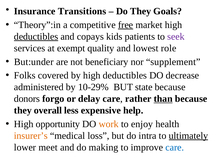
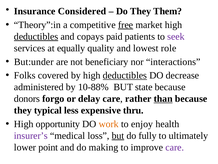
Transitions: Transitions -> Considered (82, 11)
Goals: Goals -> Them (168, 11)
kids: kids -> paid (114, 36)
exempt: exempt -> equally (71, 48)
supplement: supplement -> interactions (173, 62)
deductibles underline: none -> present (125, 75)
10-29%: 10-29% -> 10-88% (93, 87)
overall: overall -> typical (48, 110)
help: help -> thru (133, 110)
insurer’s colour: orange -> purple (31, 135)
but underline: none -> present (118, 135)
intra: intra -> fully (148, 135)
ultimately underline: present -> none (188, 135)
meet: meet -> point (48, 147)
care colour: blue -> purple (175, 147)
